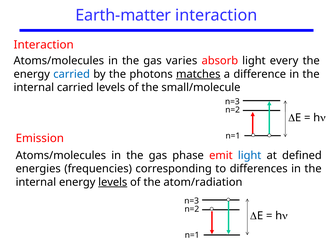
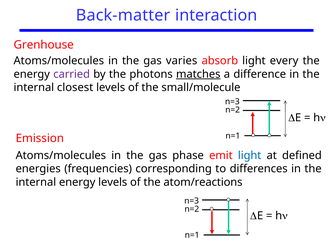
Earth-matter: Earth-matter -> Back-matter (123, 15)
Interaction: Interaction -> Grenhouse (44, 45)
carried colour: blue -> purple (72, 74)
internal carried: carried -> closest (75, 87)
levels underline: present -> none (113, 182)
atom/radiation: atom/radiation -> atom/reactions (203, 182)
